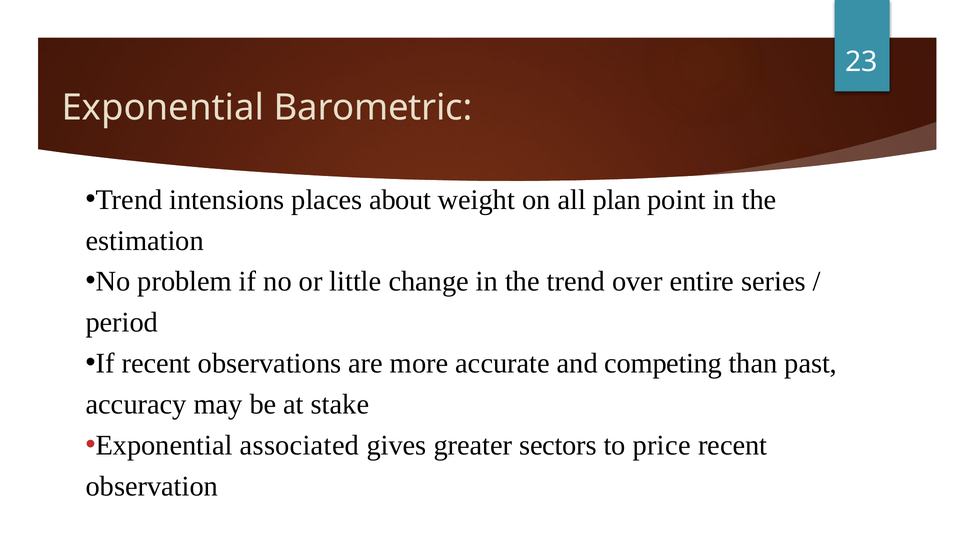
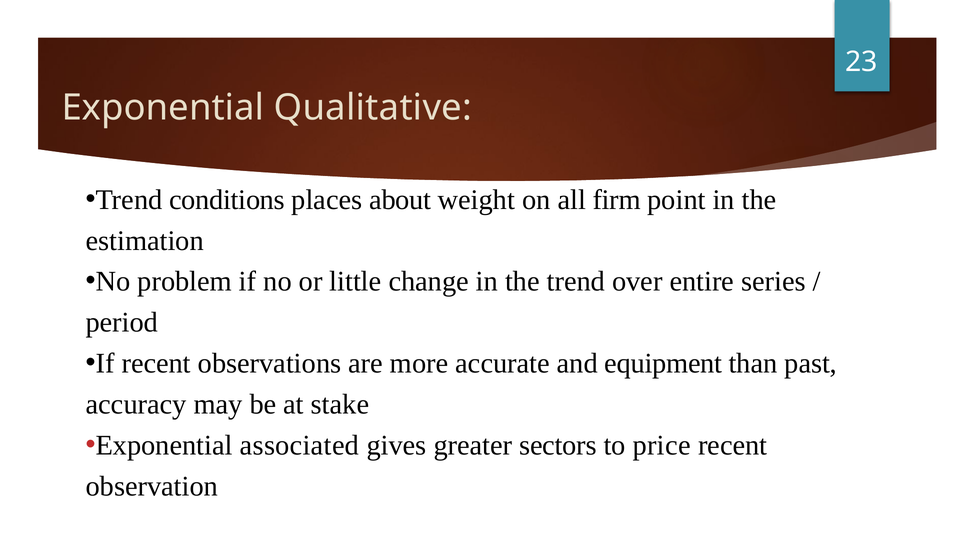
Barometric: Barometric -> Qualitative (373, 108)
intensions: intensions -> conditions (227, 200)
plan: plan -> firm (617, 200)
competing: competing -> equipment (663, 364)
